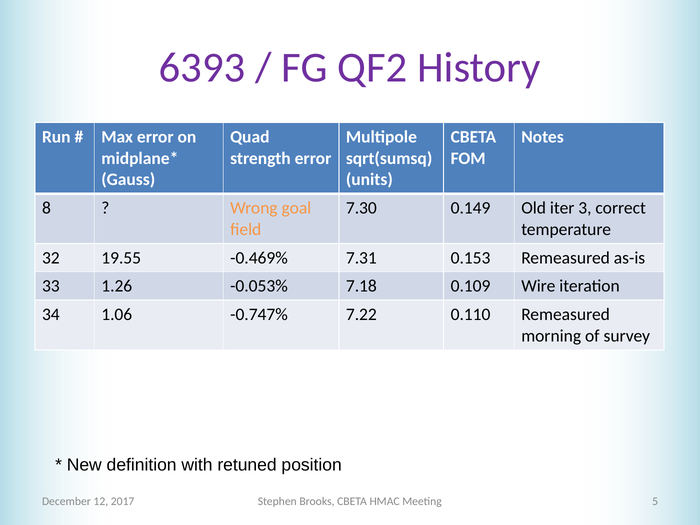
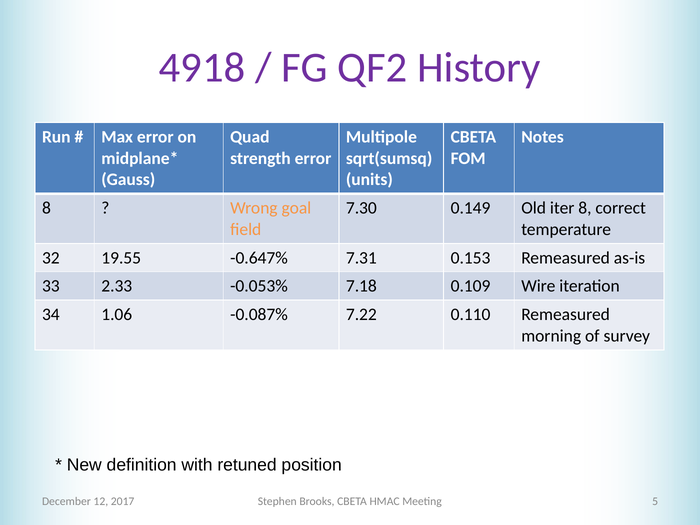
6393: 6393 -> 4918 (202, 68)
iter 3: 3 -> 8 (585, 208)
-0.469%: -0.469% -> -0.647% (259, 258)
1.26: 1.26 -> 2.33 (117, 286)
-0.747%: -0.747% -> -0.087% (259, 315)
